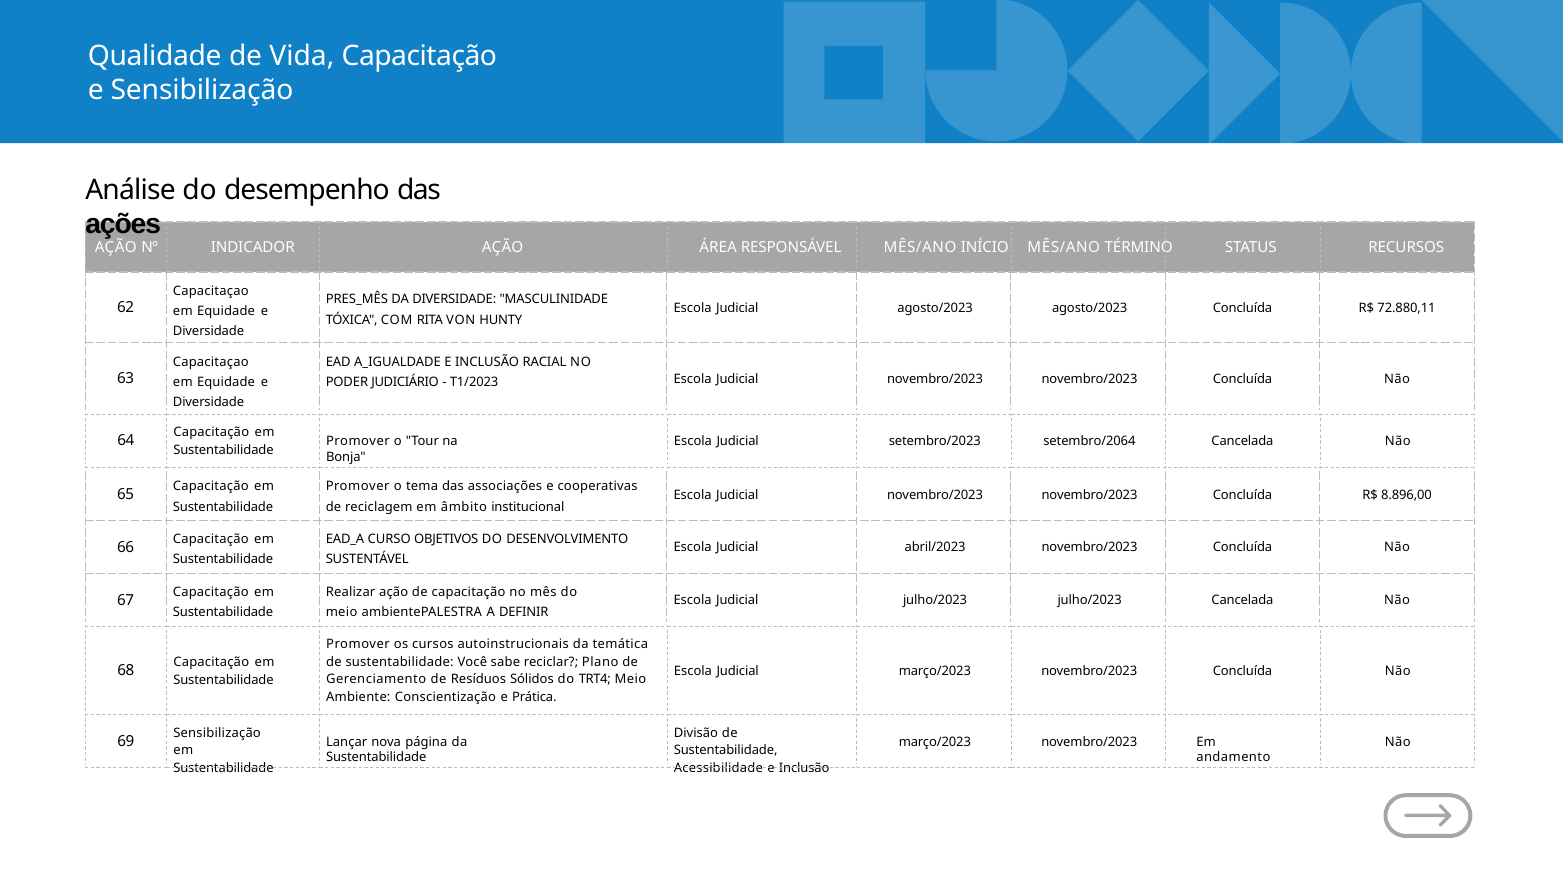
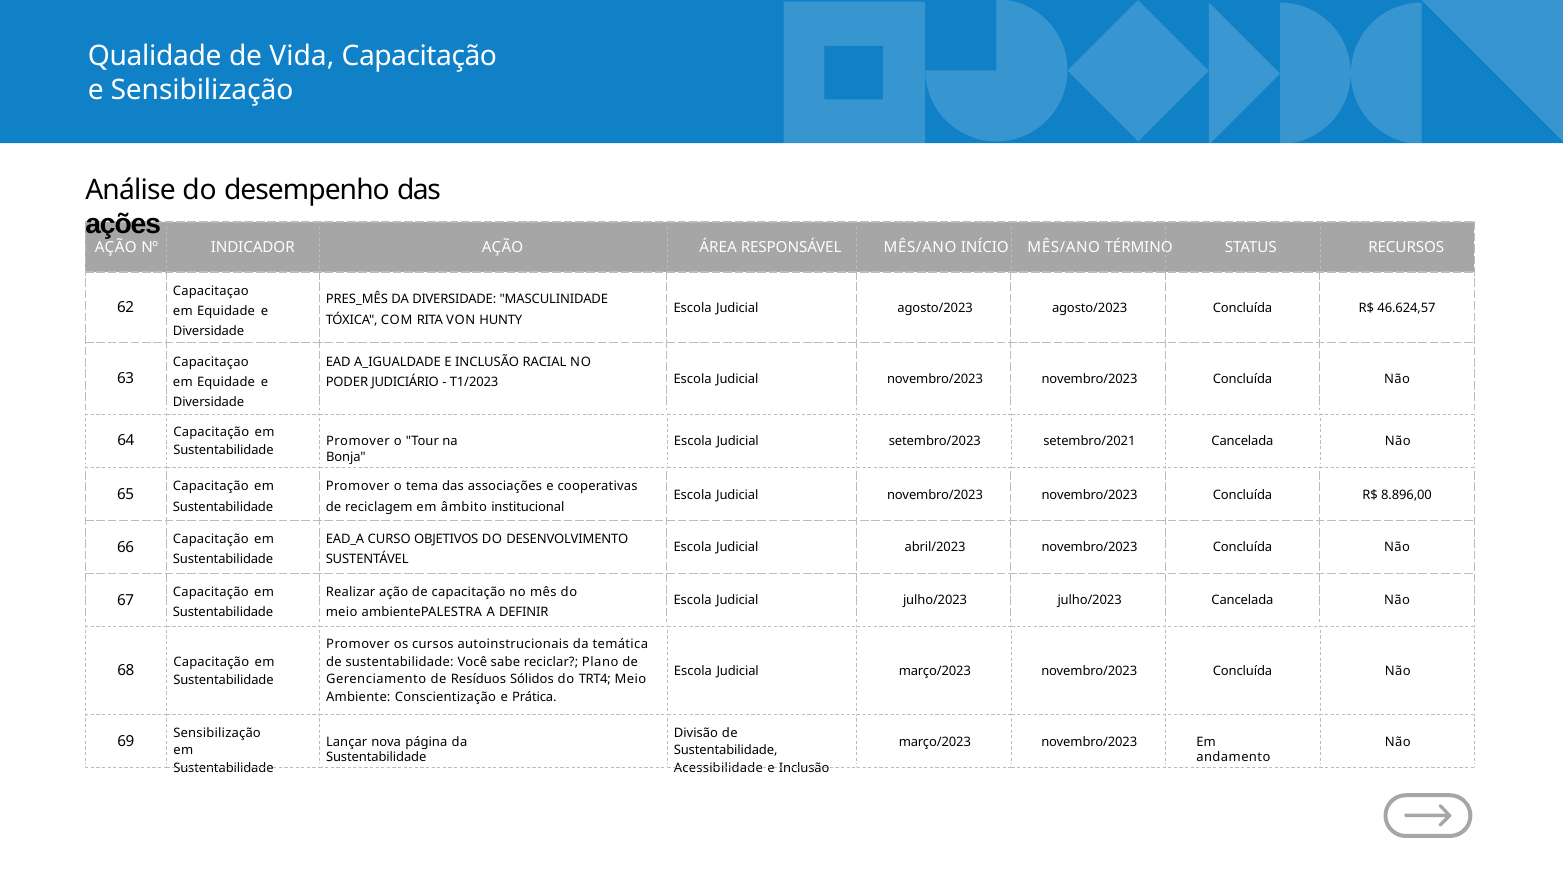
72.880,11: 72.880,11 -> 46.624,57 (1407, 308)
setembro/2064: setembro/2064 -> setembro/2021 (1089, 442)
